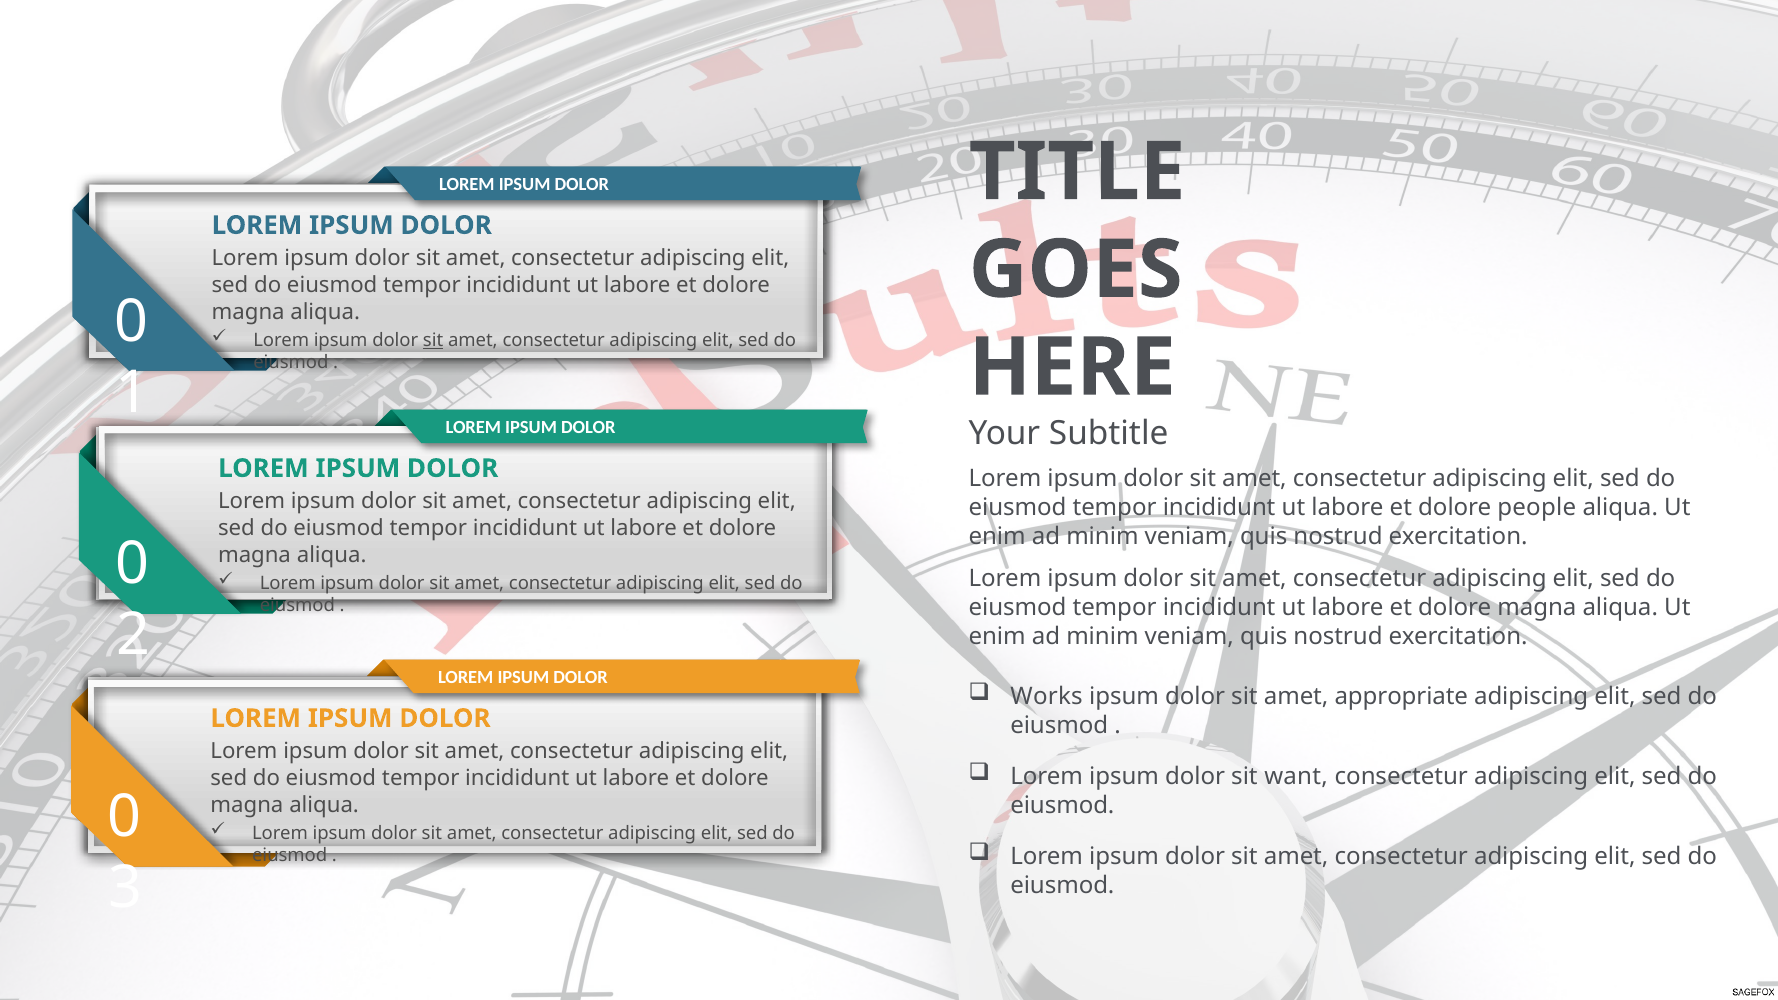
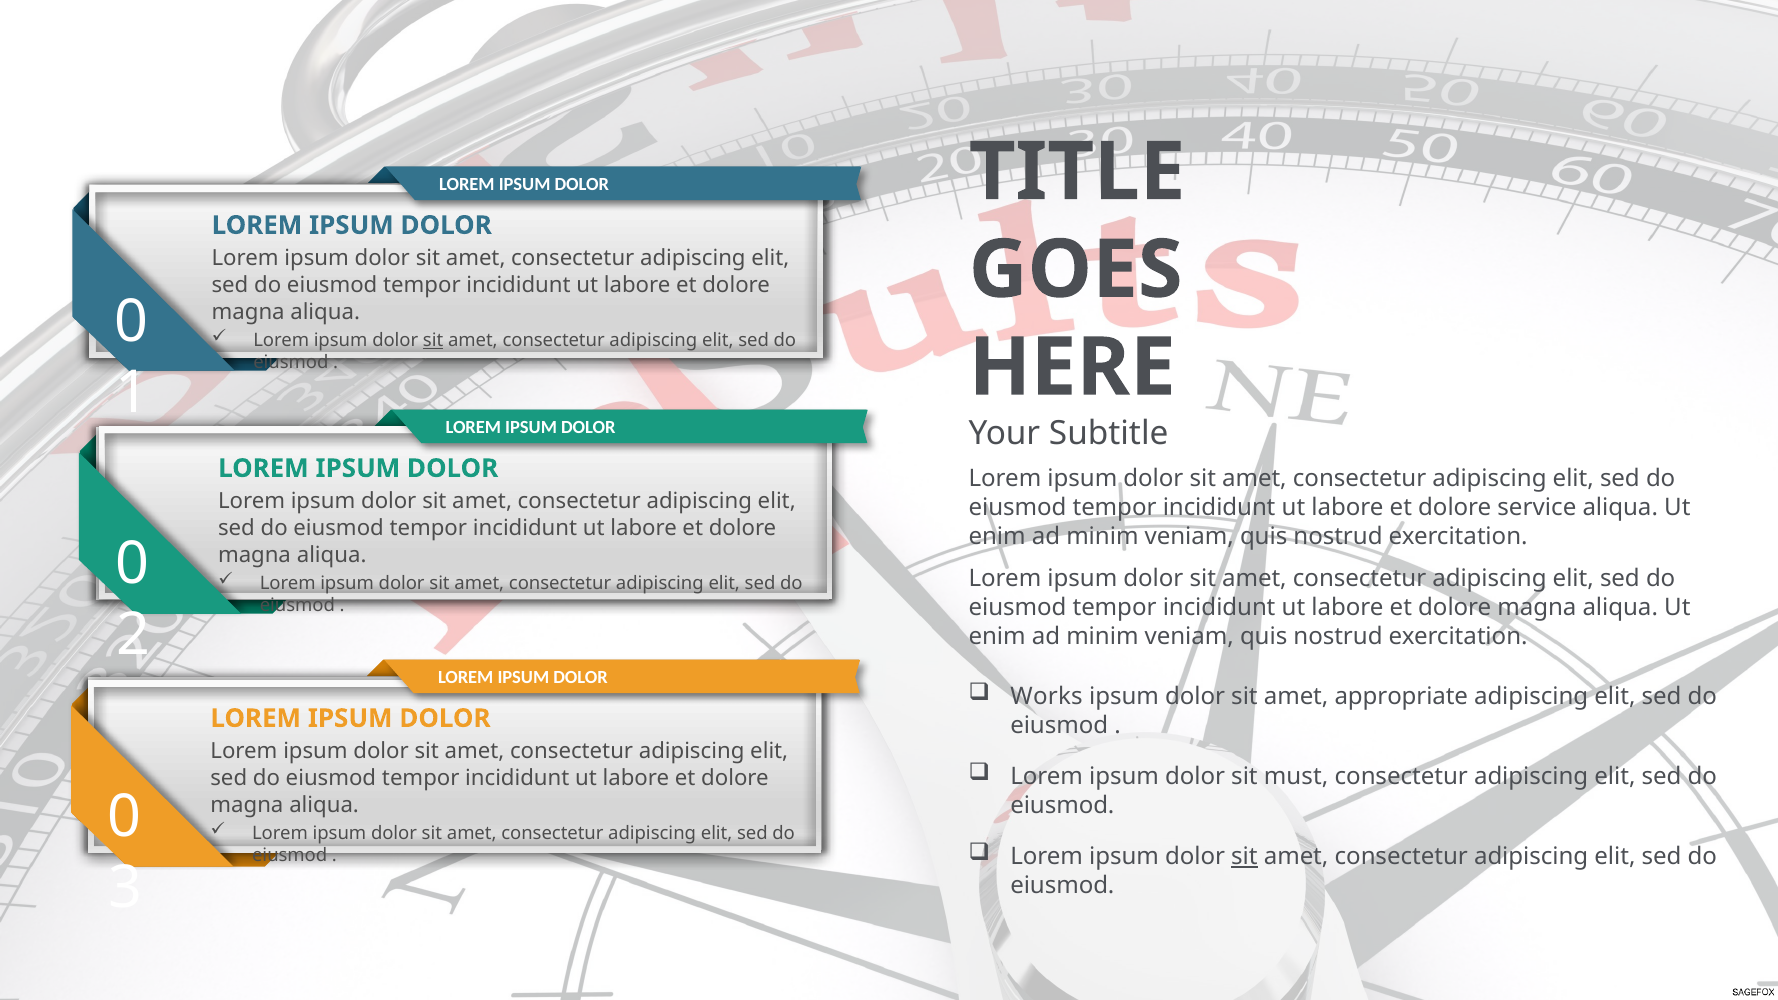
people: people -> service (1537, 507)
want: want -> must (1296, 776)
sit underline: none -> present (1244, 857)
